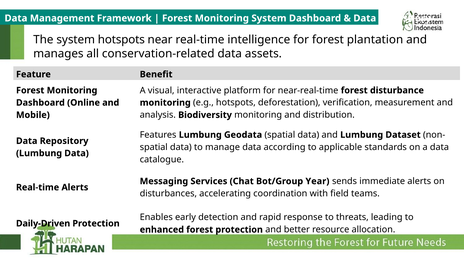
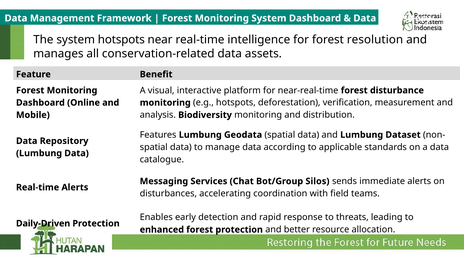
plantation: plantation -> resolution (375, 40)
Year: Year -> Silos (317, 181)
